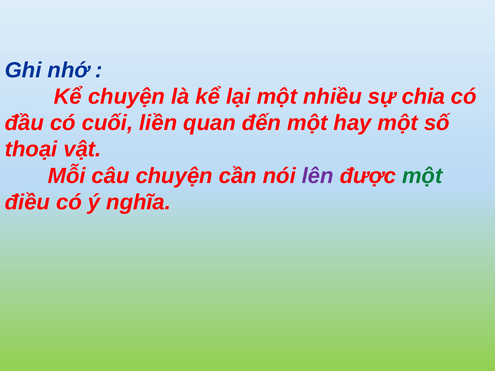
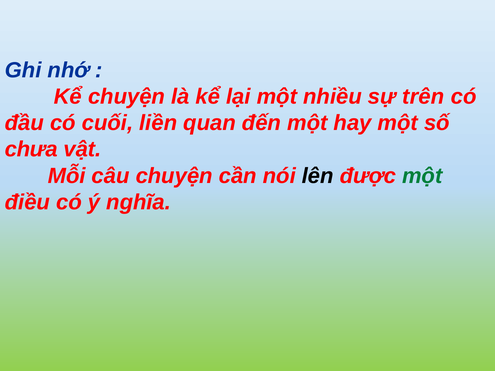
chia: chia -> trên (423, 97)
thoại: thoại -> chưa (31, 150)
lên colour: purple -> black (318, 176)
